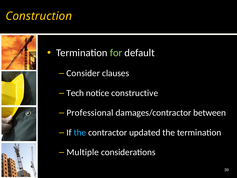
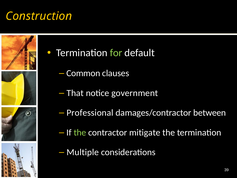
Consider: Consider -> Common (83, 73)
Tech: Tech -> That (75, 93)
constructive: constructive -> government (135, 93)
the colour: light blue -> light green (80, 132)
updated: updated -> mitigate (145, 132)
